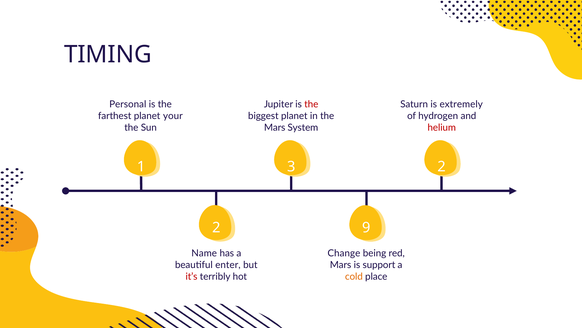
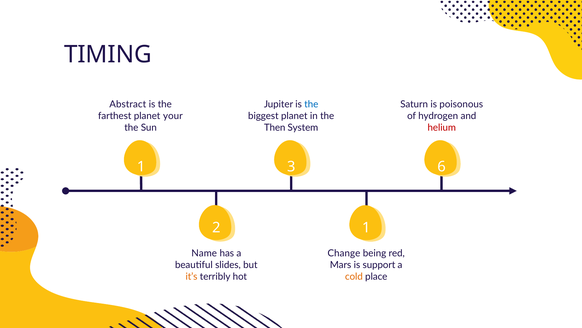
the colour: red -> blue (311, 104)
extremely: extremely -> poisonous (461, 104)
Personal: Personal -> Abstract (128, 104)
Mars: Mars -> Then (275, 127)
3 2: 2 -> 6 (442, 166)
9: 9 -> 1 (366, 227)
enter: enter -> slides (228, 264)
it’s colour: red -> orange (191, 276)
